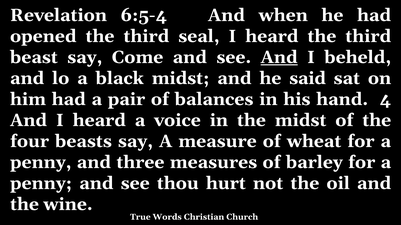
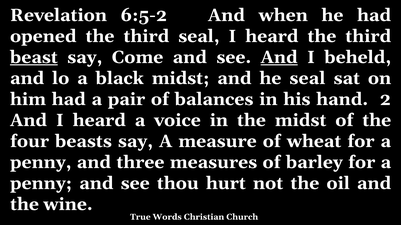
6:5-4: 6:5-4 -> 6:5-2 (144, 15)
beast underline: none -> present (34, 57)
he said: said -> seal (307, 78)
4: 4 -> 2 (385, 99)
